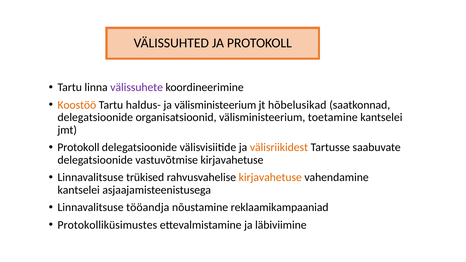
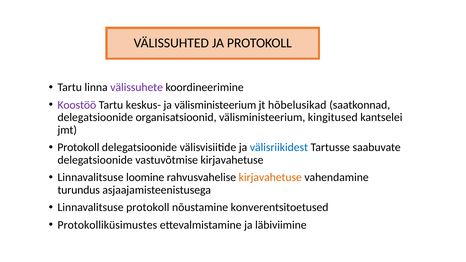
Koostöö colour: orange -> purple (77, 105)
haldus-: haldus- -> keskus- (143, 105)
toetamine: toetamine -> kingitused (333, 118)
välisriikidest colour: orange -> blue (279, 148)
trükised: trükised -> loomine (145, 178)
kantselei: kantselei -> turundus (79, 190)
Linnavalitsuse tööandja: tööandja -> protokoll (148, 208)
reklaamikampaaniad: reklaamikampaaniad -> konverentsitoetused (280, 208)
